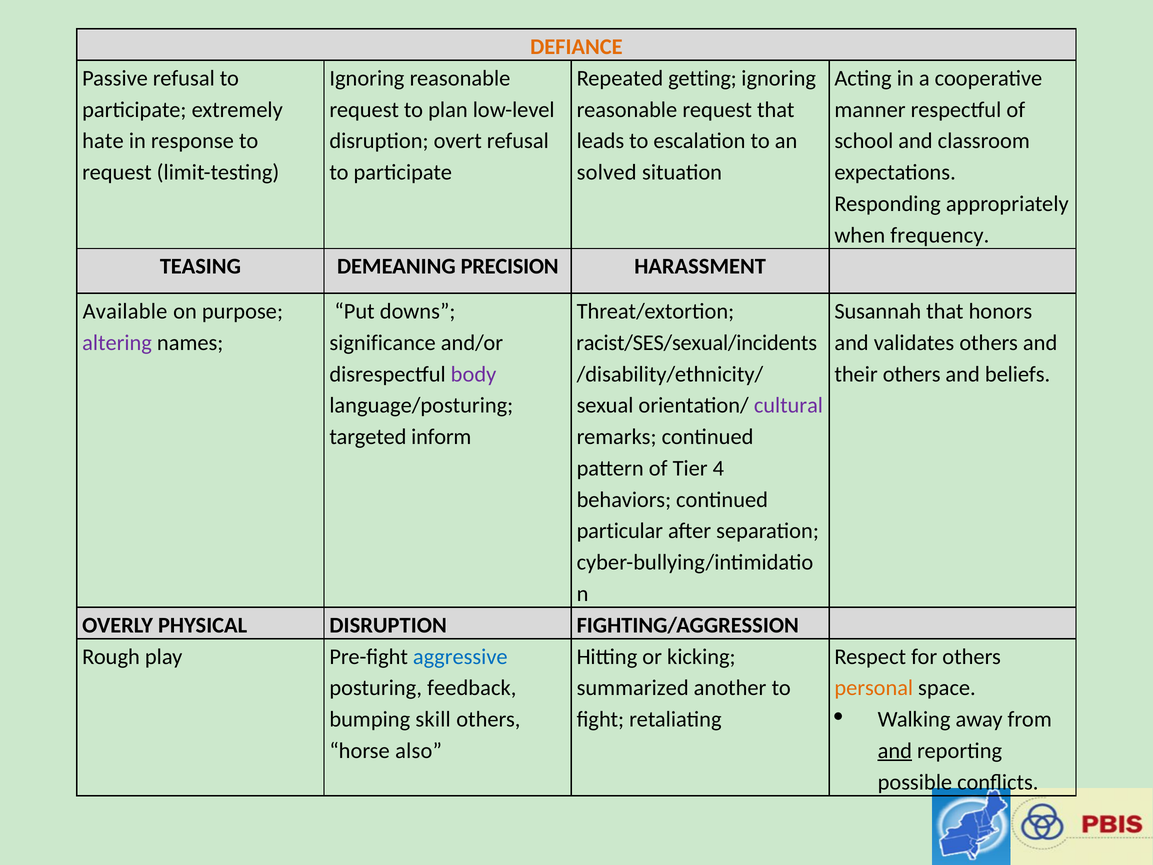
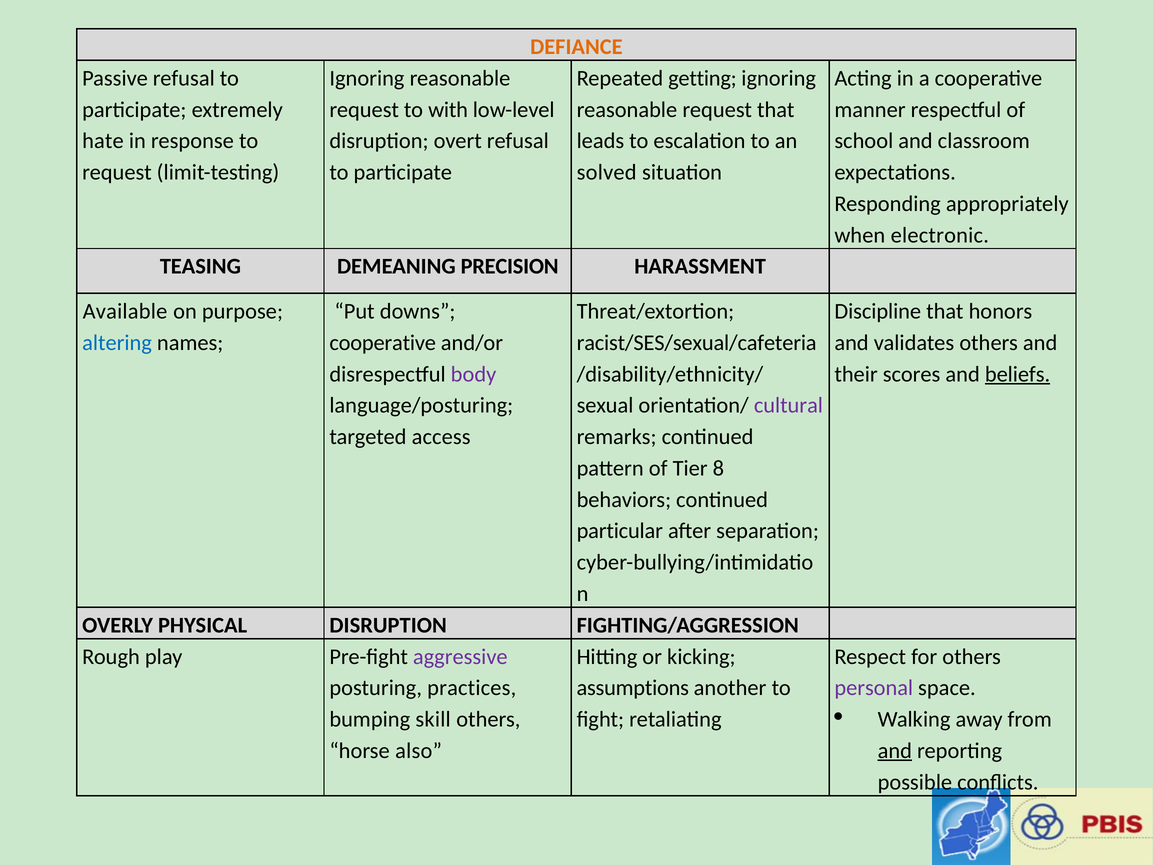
plan: plan -> with (448, 110)
frequency: frequency -> electronic (940, 235)
Susannah: Susannah -> Discipline (878, 311)
altering colour: purple -> blue (117, 343)
significance: significance -> cooperative (383, 343)
racist/SES/sexual/incidents: racist/SES/sexual/incidents -> racist/SES/sexual/cafeteria (697, 343)
their others: others -> scores (912, 374)
beliefs underline: none -> present (1018, 374)
inform: inform -> access (441, 437)
4: 4 -> 8 (718, 468)
aggressive colour: blue -> purple (460, 656)
feedback: feedback -> practices (472, 688)
summarized: summarized -> assumptions (633, 688)
personal colour: orange -> purple (874, 688)
